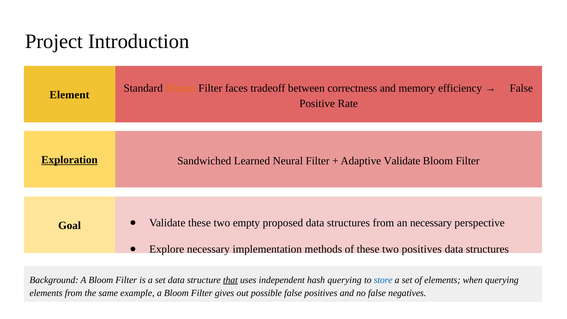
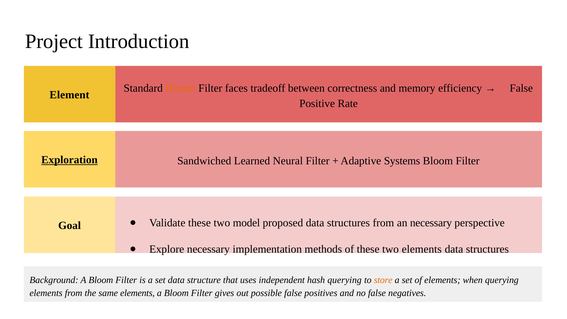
Adaptive Validate: Validate -> Systems (402, 161)
empty: empty -> model (246, 223)
two positives: positives -> elements (422, 249)
that underline: present -> none (230, 280)
store colour: blue -> orange (383, 280)
same example: example -> elements (137, 293)
